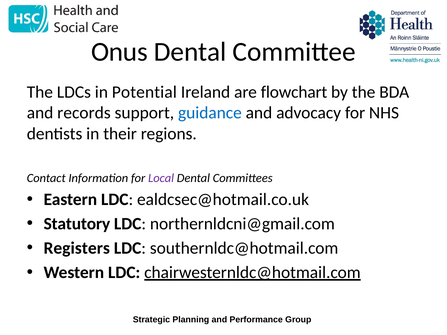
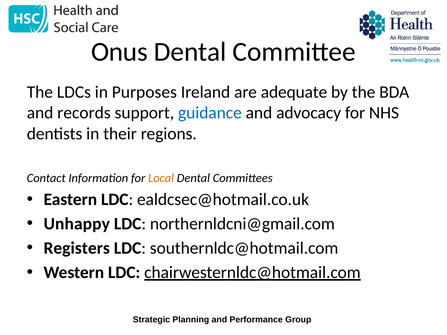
Potential: Potential -> Purposes (144, 92)
flowchart: flowchart -> adequate (294, 92)
Local colour: purple -> orange (161, 178)
Statutory: Statutory -> Unhappy (77, 224)
